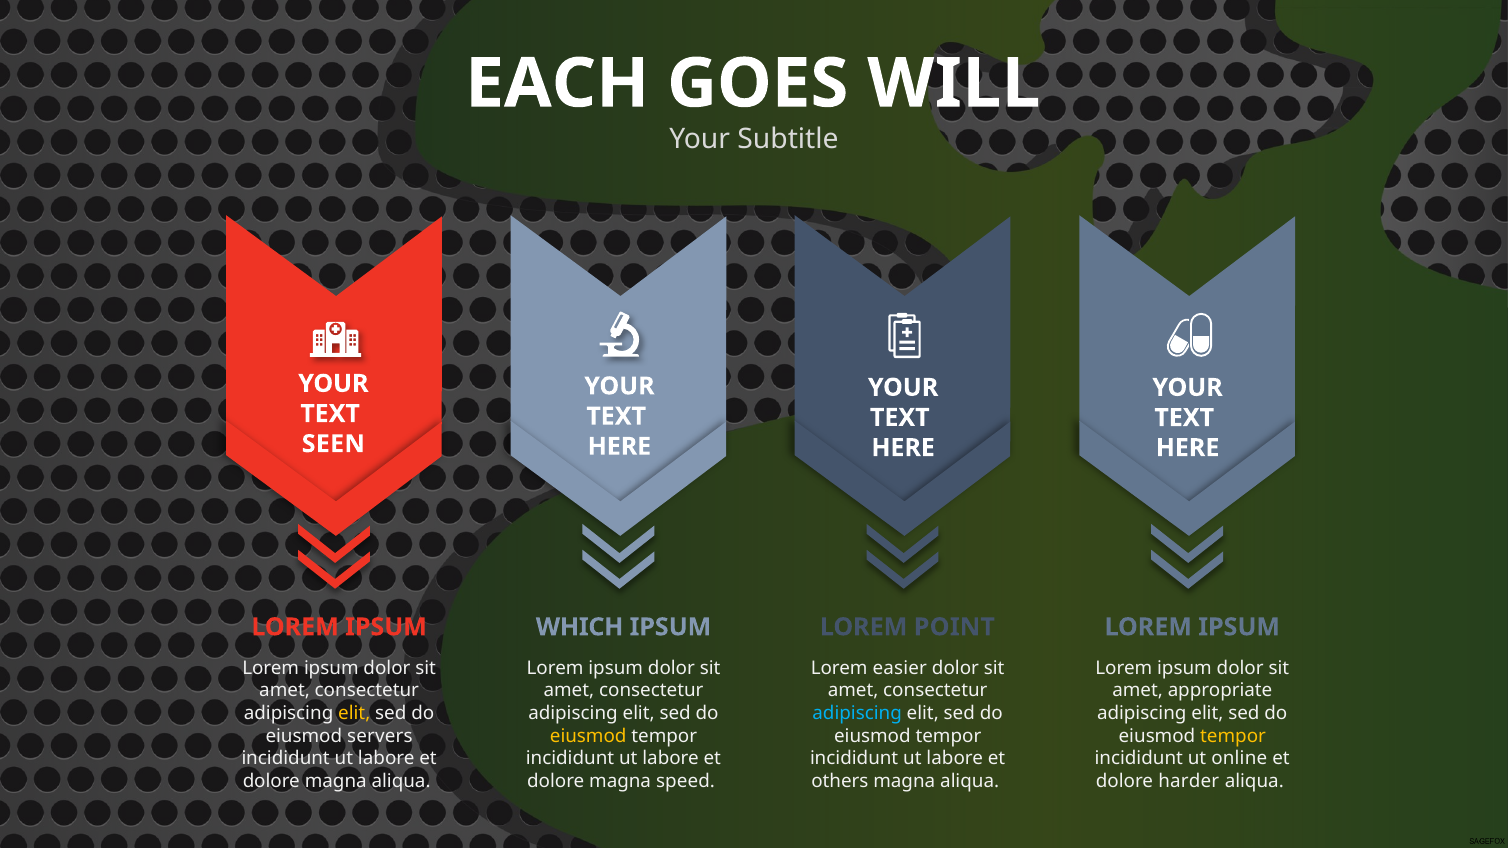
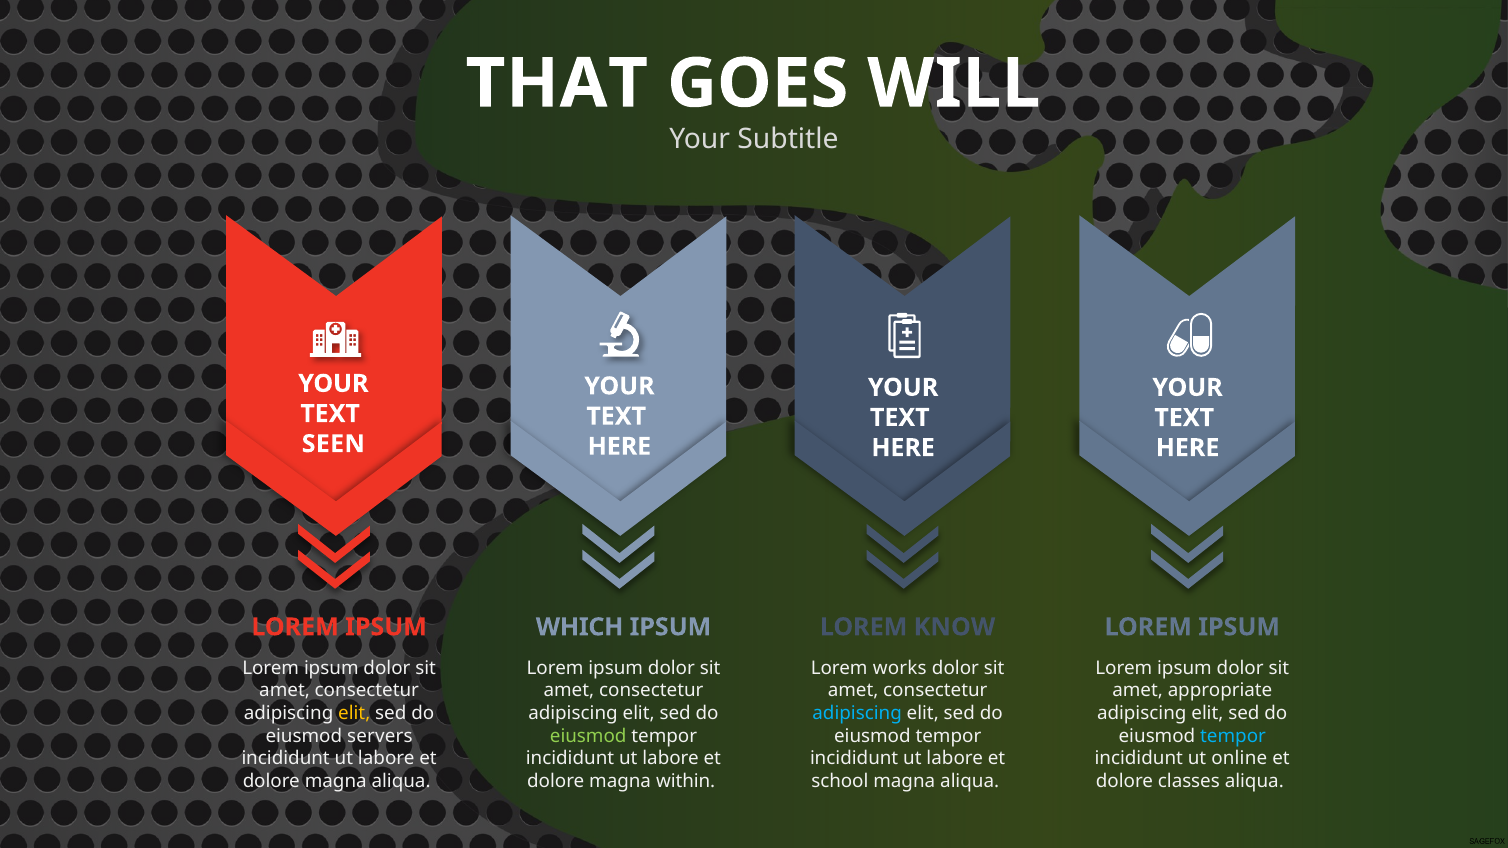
EACH: EACH -> THAT (557, 84)
POINT: POINT -> KNOW (954, 627)
easier: easier -> works (900, 668)
eiusmod colour: yellow -> light green (588, 736)
tempor colour: yellow -> light blue (1233, 736)
speed: speed -> within (686, 781)
others: others -> school (840, 781)
harder: harder -> classes (1189, 781)
